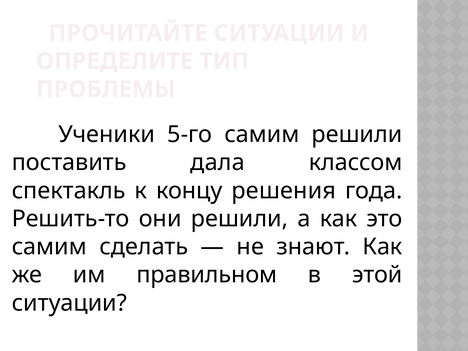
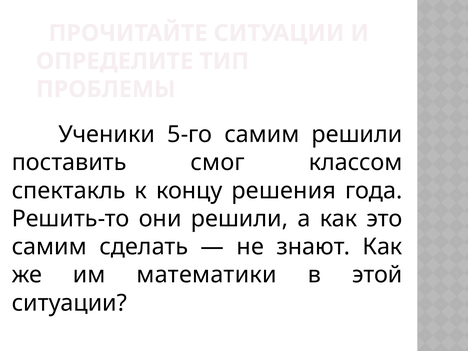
дала: дала -> смог (218, 163)
правильном: правильном -> математики (207, 275)
